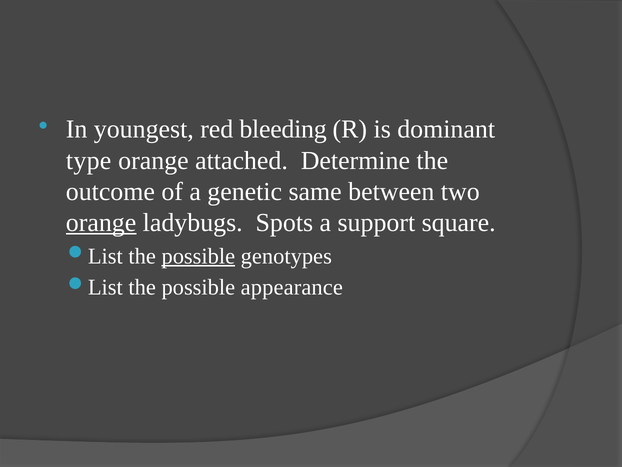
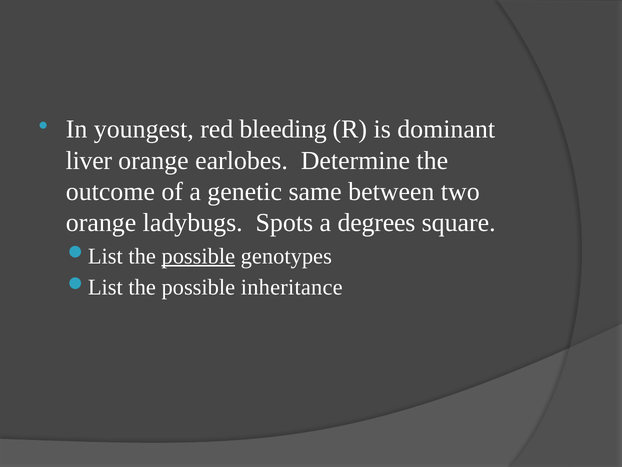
type: type -> liver (89, 160)
attached: attached -> earlobes (242, 160)
orange underline: present -> none (101, 223)
support: support -> degrees (376, 223)
appearance: appearance -> inheritance (292, 287)
